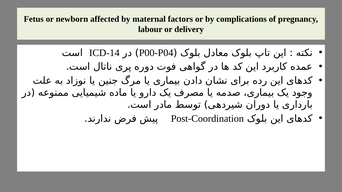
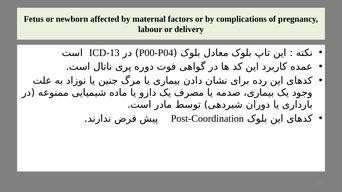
ICD-14: ICD-14 -> ICD-13 (104, 53)
